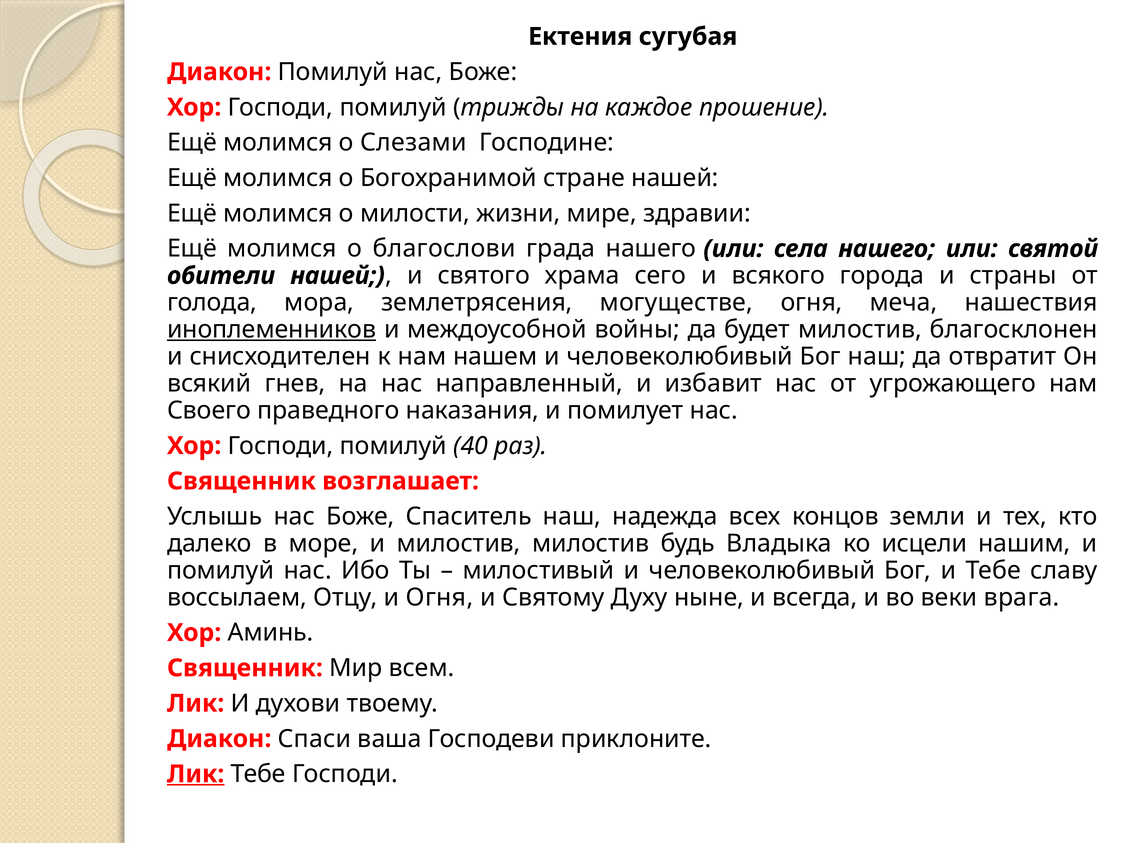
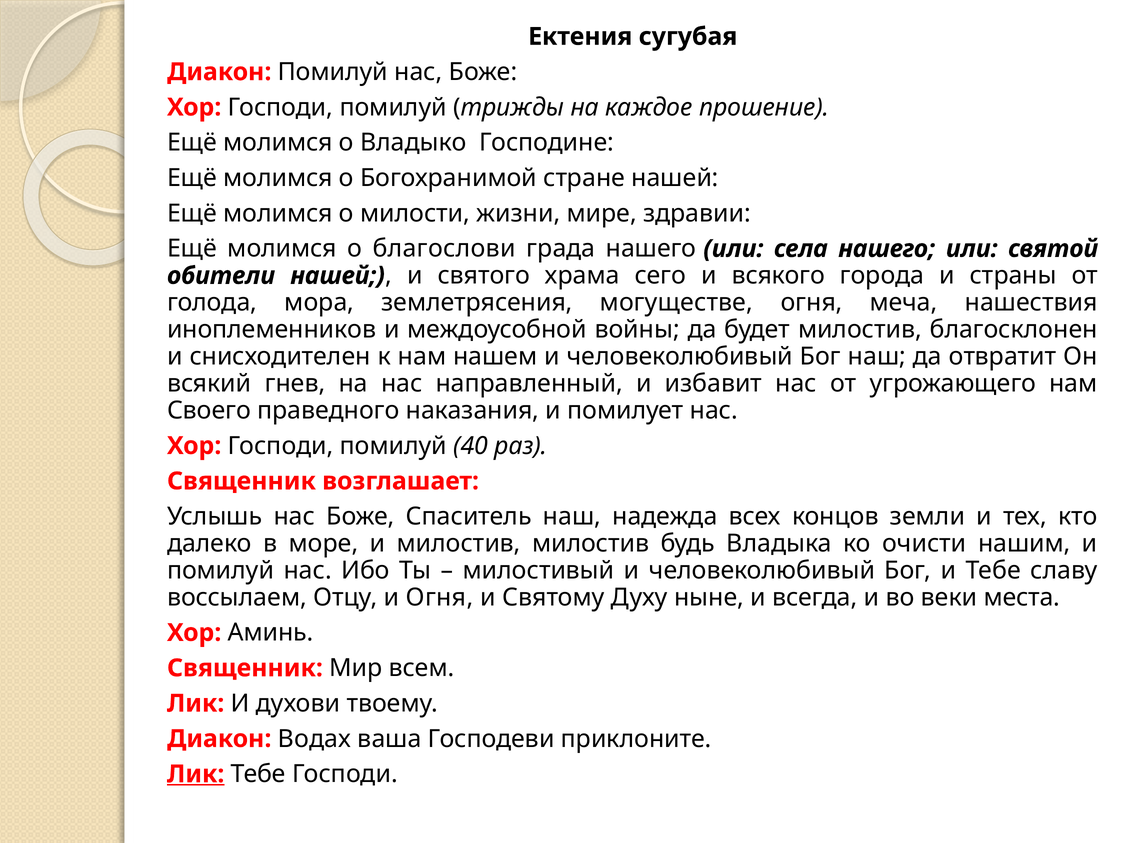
Слезами: Слезами -> Владыко (413, 143)
иноплеменников underline: present -> none (272, 329)
исцели: исцели -> очисти (924, 543)
врага: врага -> места (1022, 597)
Спаси: Спаси -> Водах (314, 738)
